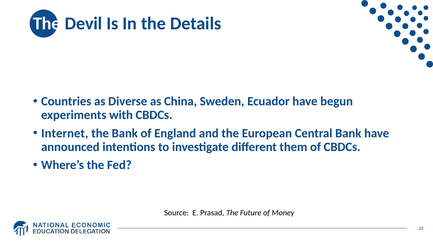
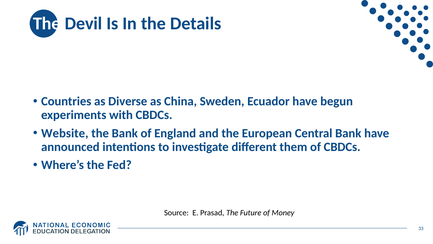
Internet: Internet -> Website (65, 133)
